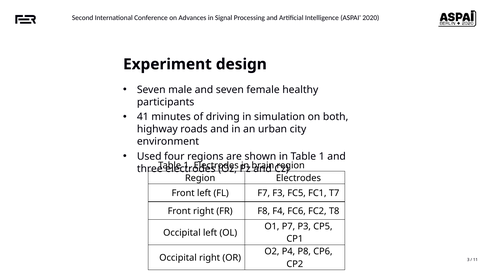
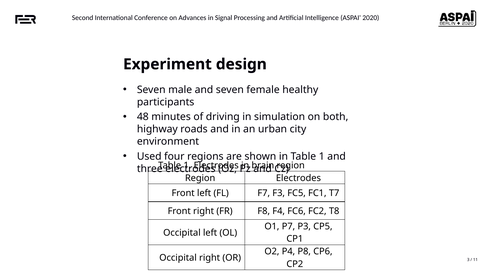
41: 41 -> 48 (143, 117)
